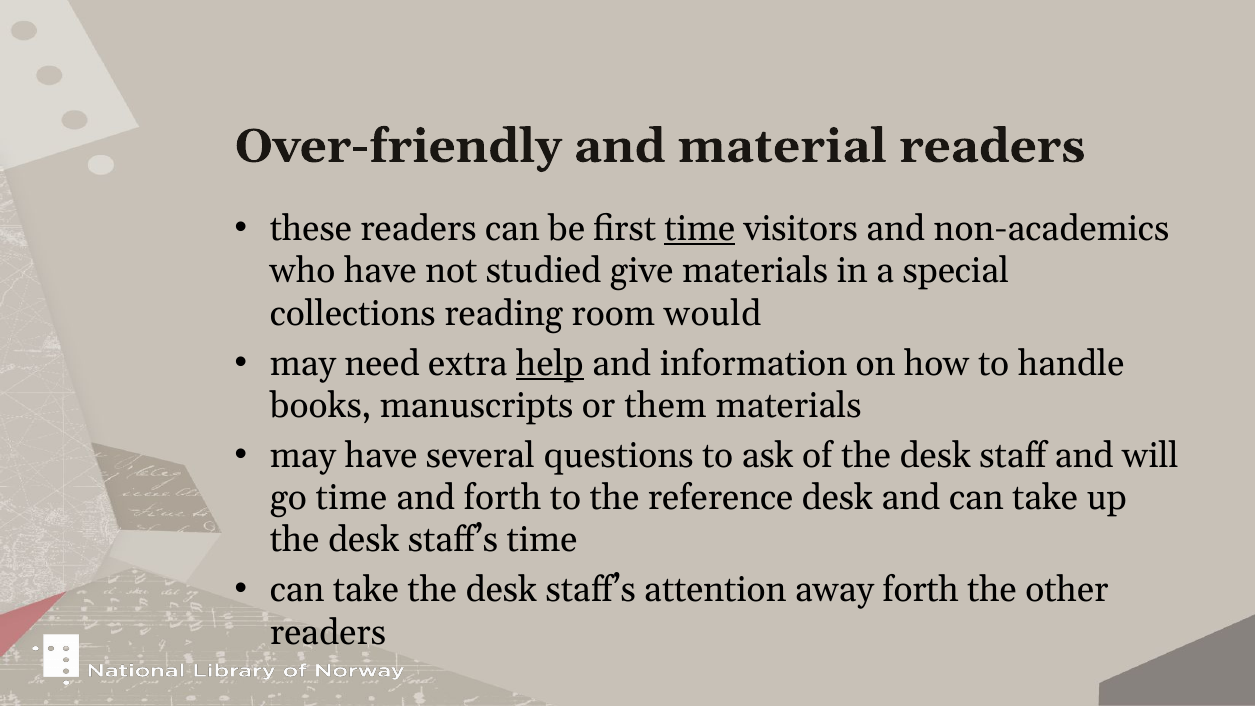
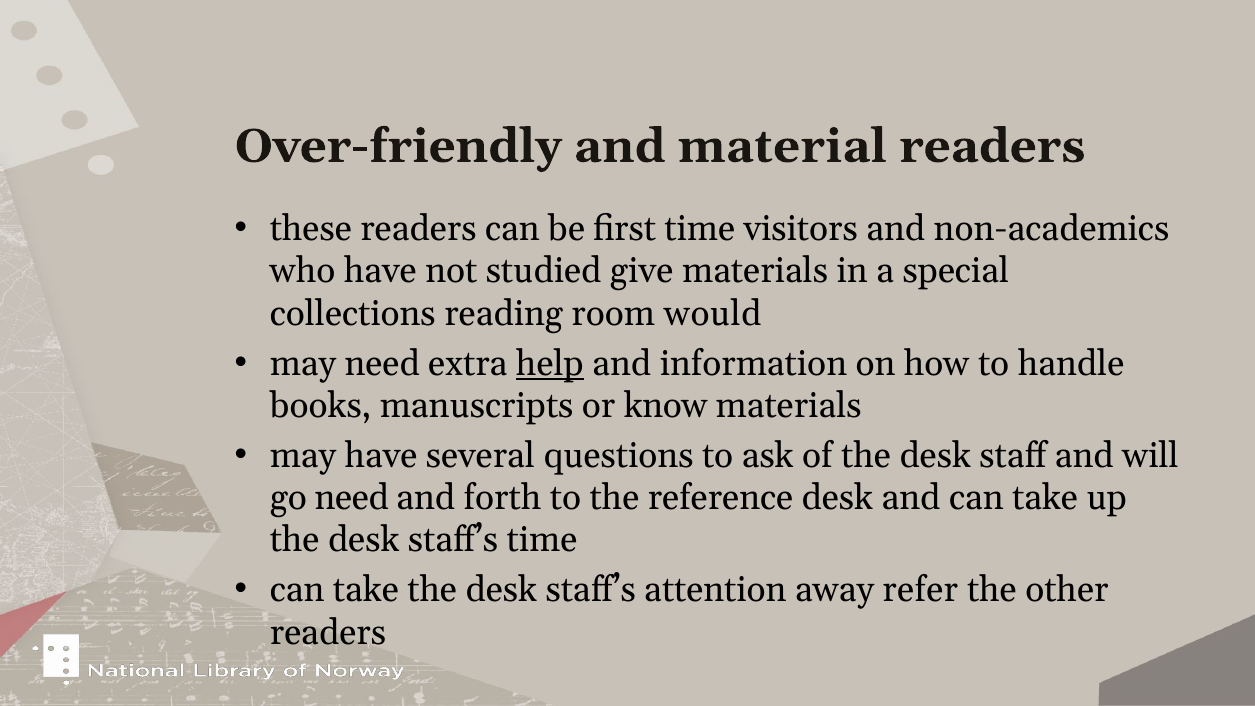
time underline: present -> none (700, 229)
them: them -> know (666, 406)
go time: time -> need (352, 498)
away forth: forth -> refer (920, 590)
